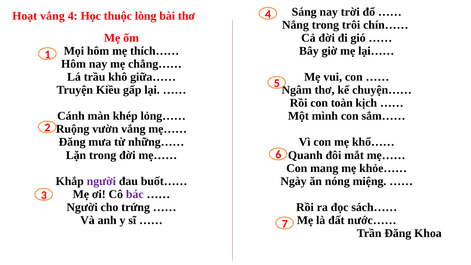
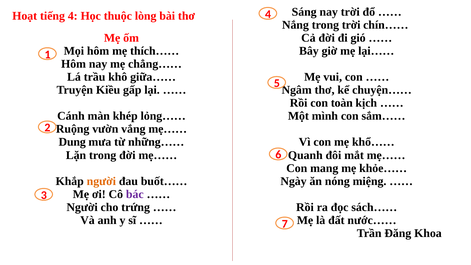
Hoạt vắng: vắng -> tiếng (52, 16)
trong trôi: trôi -> trời (351, 25)
Đăng: Đăng -> Dung (72, 142)
người colour: purple -> orange (101, 181)
